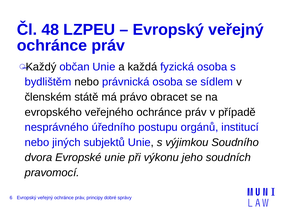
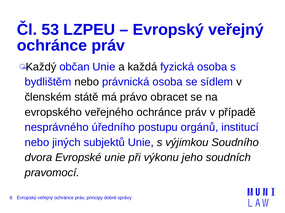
48: 48 -> 53 (50, 30)
